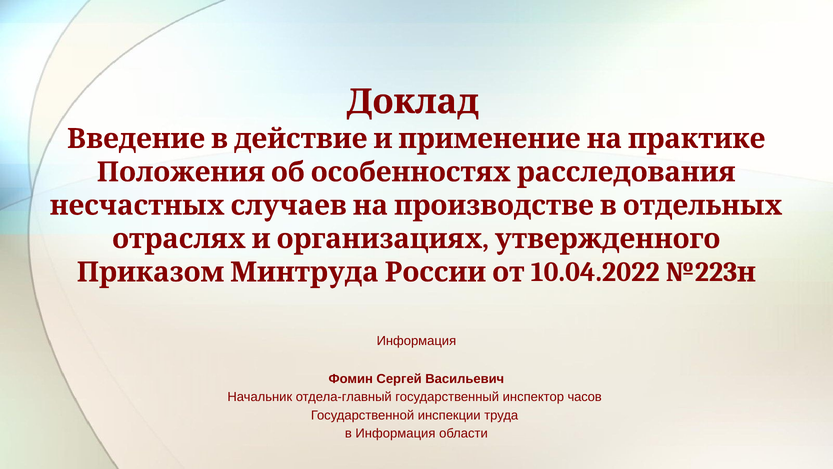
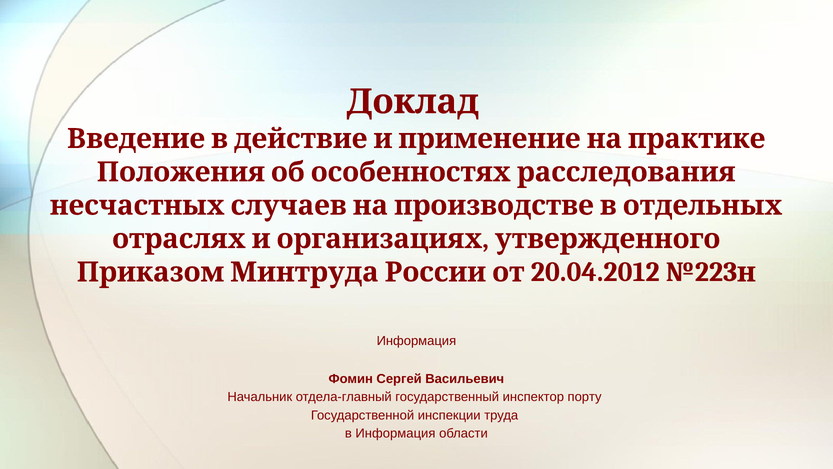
10.04.2022: 10.04.2022 -> 20.04.2012 (595, 272)
часов: часов -> порту (585, 397)
